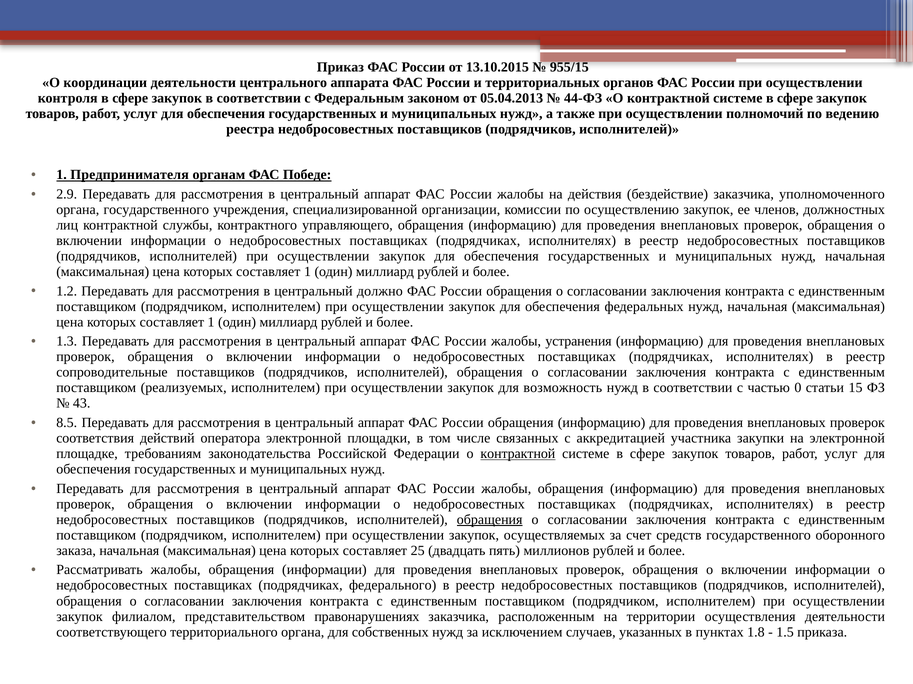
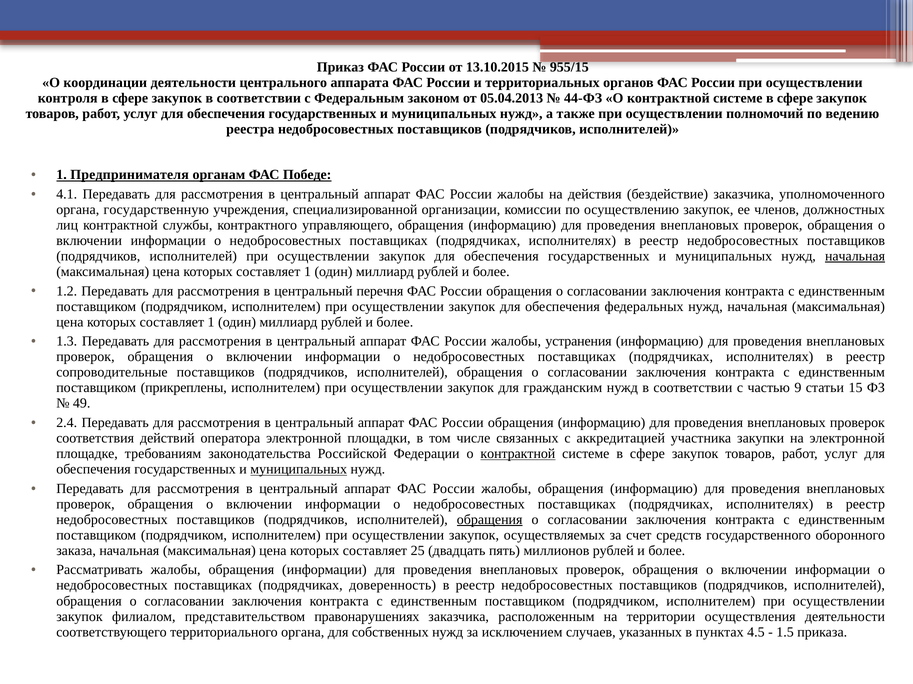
2.9: 2.9 -> 4.1 (67, 194)
органа государственного: государственного -> государственную (156, 210)
начальная underline: none -> present (855, 256)
должно: должно -> перечня (380, 291)
реализуемых: реализуемых -> прикреплены (184, 388)
возможность: возможность -> гражданским (563, 388)
0: 0 -> 9 (798, 388)
43: 43 -> 49 (82, 404)
8.5: 8.5 -> 2.4 (67, 423)
муниципальных underline: none -> present (299, 470)
федерального: федерального -> доверенность (393, 586)
1.8: 1.8 -> 4.5 (756, 633)
